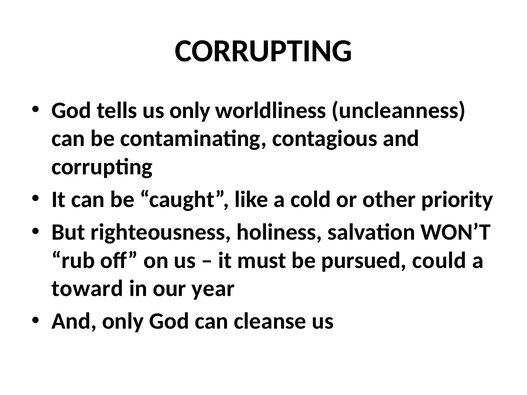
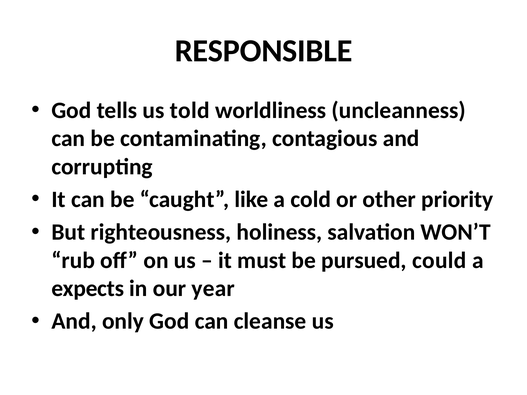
CORRUPTING: CORRUPTING -> RESPONSIBLE (264, 51)
us only: only -> told (190, 111)
toward: toward -> expects (88, 289)
